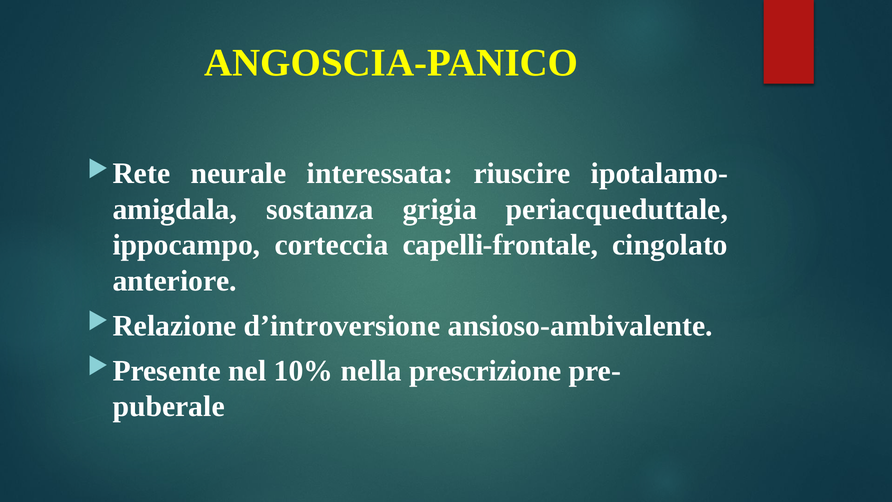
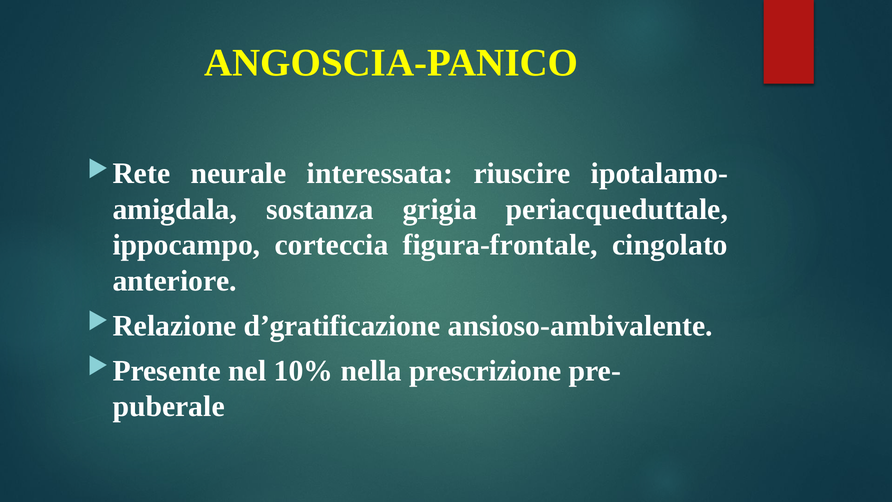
capelli-frontale: capelli-frontale -> figura-frontale (500, 245)
d’introversione: d’introversione -> d’gratificazione (342, 326)
